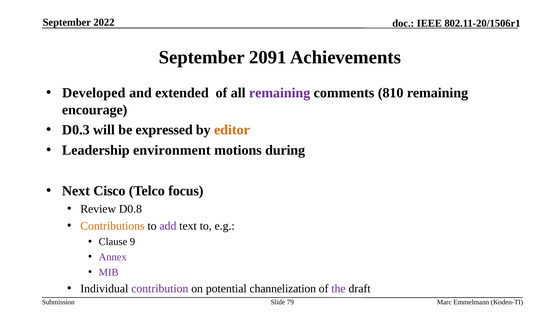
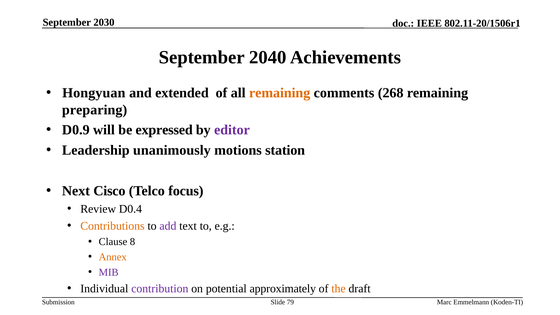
2022: 2022 -> 2030 (104, 22)
2091: 2091 -> 2040 (268, 57)
Developed: Developed -> Hongyuan (94, 93)
remaining colour: purple -> orange (280, 93)
810: 810 -> 268 (391, 93)
encourage: encourage -> preparing (95, 110)
D0.3: D0.3 -> D0.9 (76, 130)
editor colour: orange -> purple (232, 130)
environment: environment -> unanimously (172, 150)
during: during -> station (285, 150)
D0.8: D0.8 -> D0.4 (130, 209)
9: 9 -> 8 (132, 242)
Annex colour: purple -> orange (113, 257)
channelization: channelization -> approximately (283, 289)
the colour: purple -> orange (339, 289)
